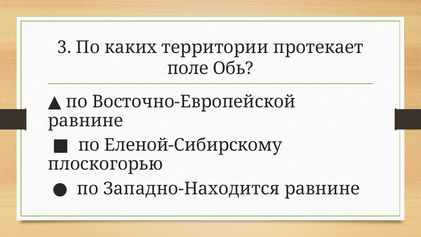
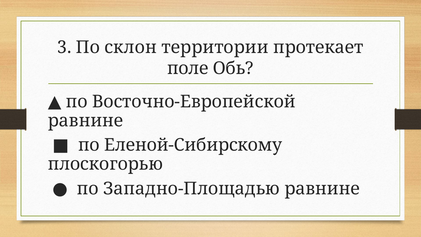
каких: каких -> склон (131, 47)
Западно-Находится: Западно-Находится -> Западно-Площадью (191, 188)
